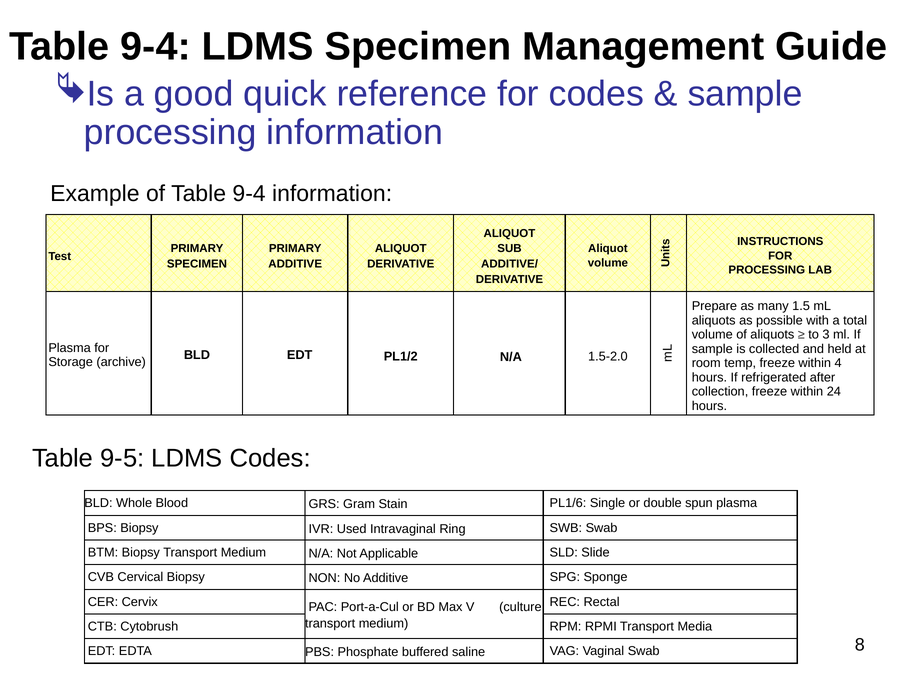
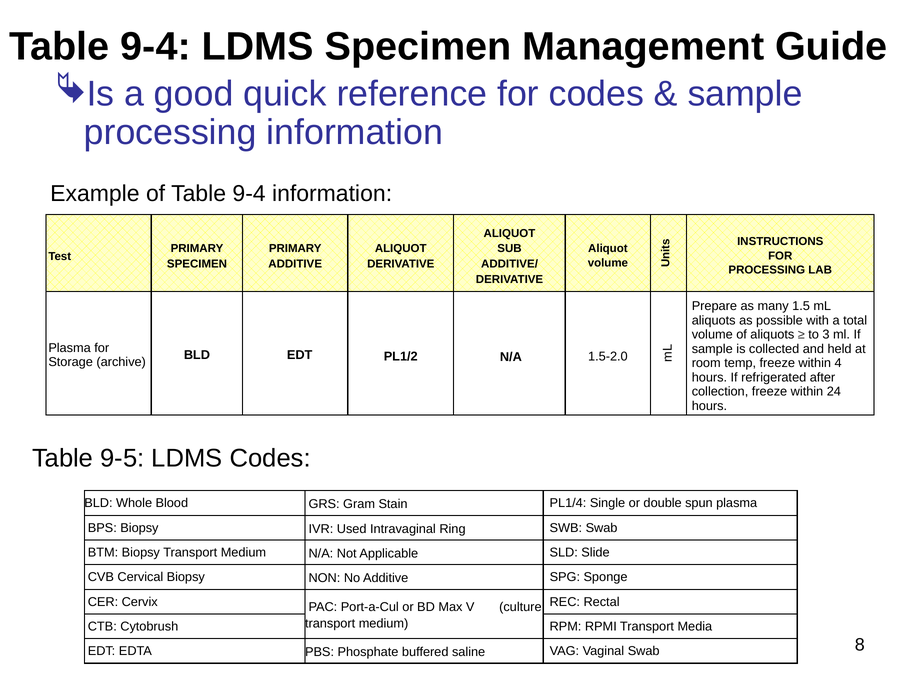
PL1/6: PL1/6 -> PL1/4 (568, 503)
